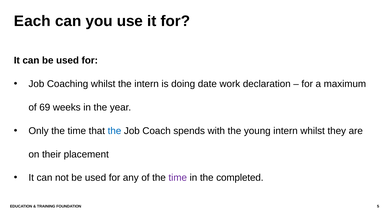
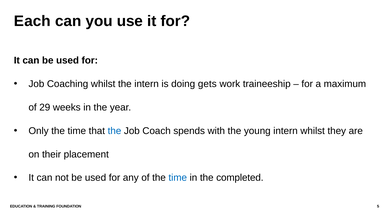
date: date -> gets (207, 84)
declaration: declaration -> traineeship (267, 84)
69: 69 -> 29 (45, 107)
time colour: purple -> blue (178, 178)
